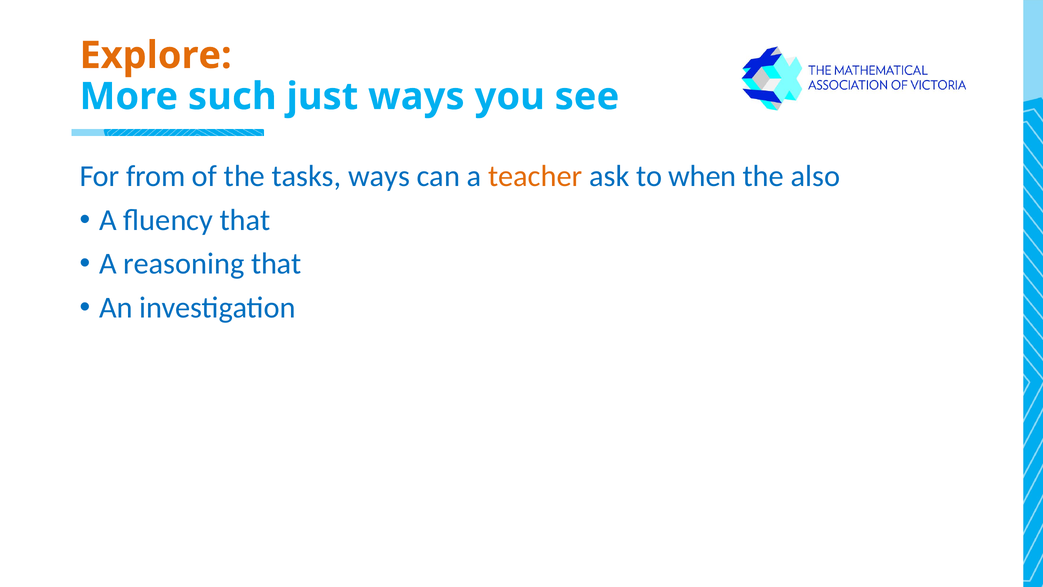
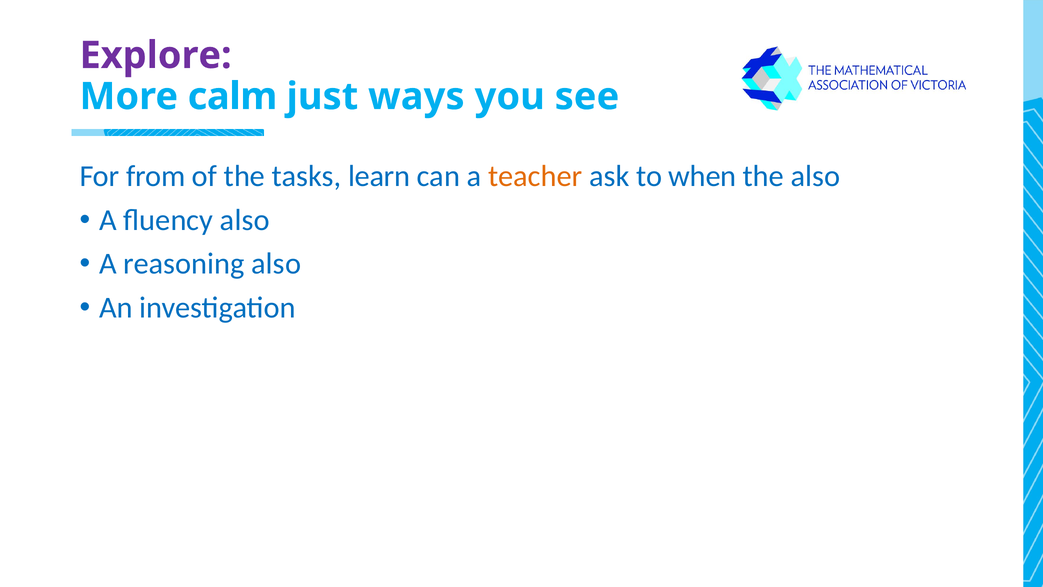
Explore colour: orange -> purple (156, 55)
such: such -> calm (233, 97)
tasks ways: ways -> learn (379, 176)
fluency that: that -> also (245, 220)
reasoning that: that -> also (276, 264)
